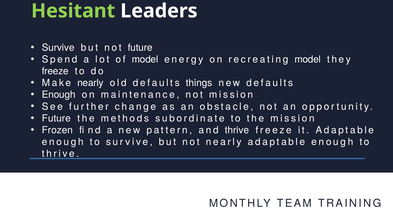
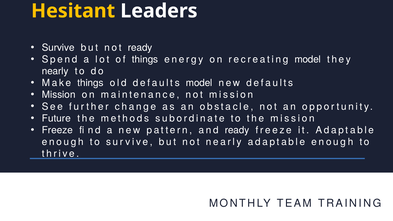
Hesitant colour: light green -> yellow (73, 11)
not future: future -> ready (140, 48)
of model: model -> things (145, 59)
freeze: freeze -> nearly (55, 71)
Make nearly: nearly -> things (90, 83)
defaults things: things -> model (199, 83)
Enough: Enough -> Mission (59, 95)
Frozen: Frozen -> Freeze (57, 130)
and thrive: thrive -> ready (237, 130)
